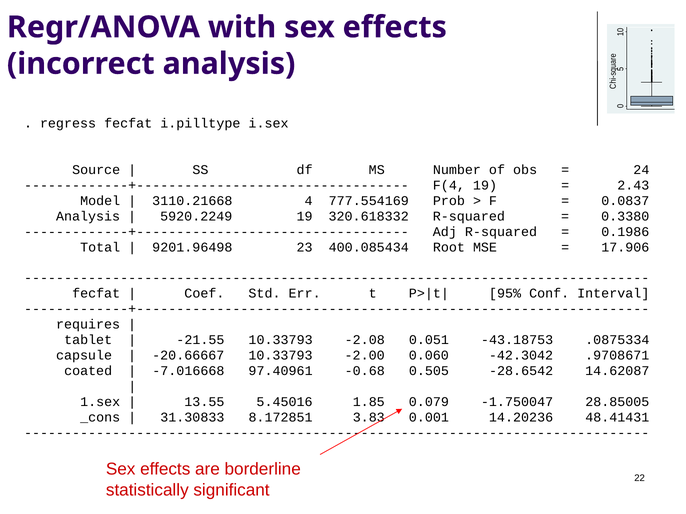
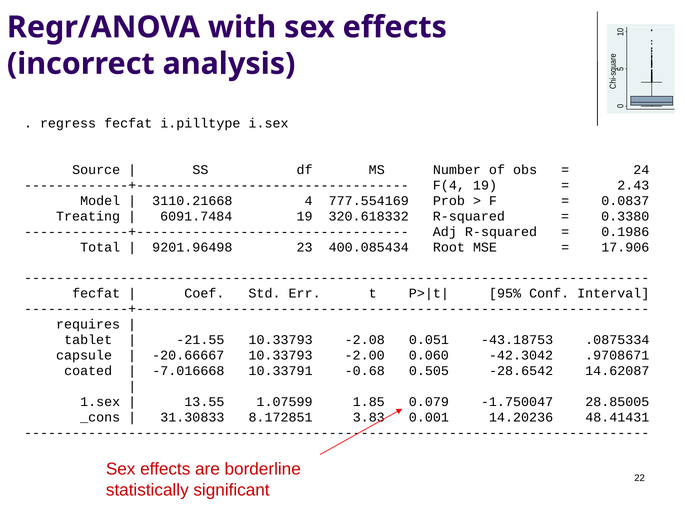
Analysis: Analysis -> Treating (88, 216)
5920.2249: 5920.2249 -> 6091.7484 (196, 216)
97.40961: 97.40961 -> 10.33791 (281, 371)
5.45016: 5.45016 -> 1.07599 (285, 402)
